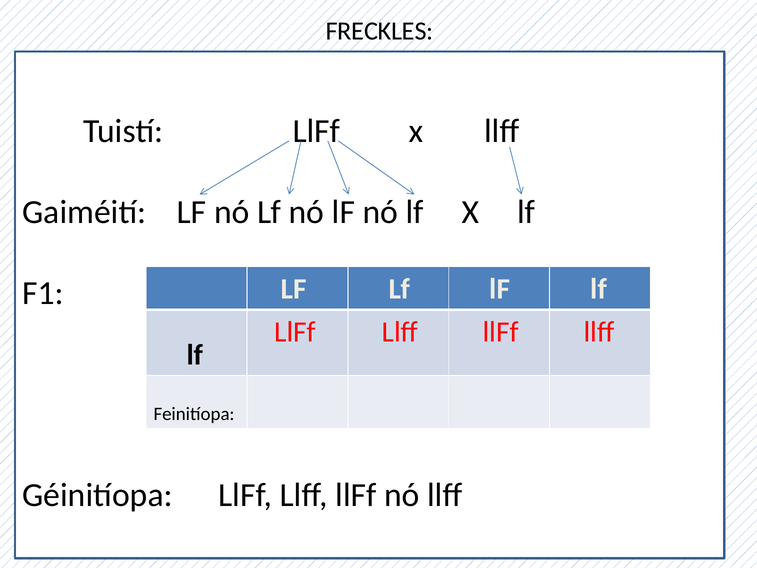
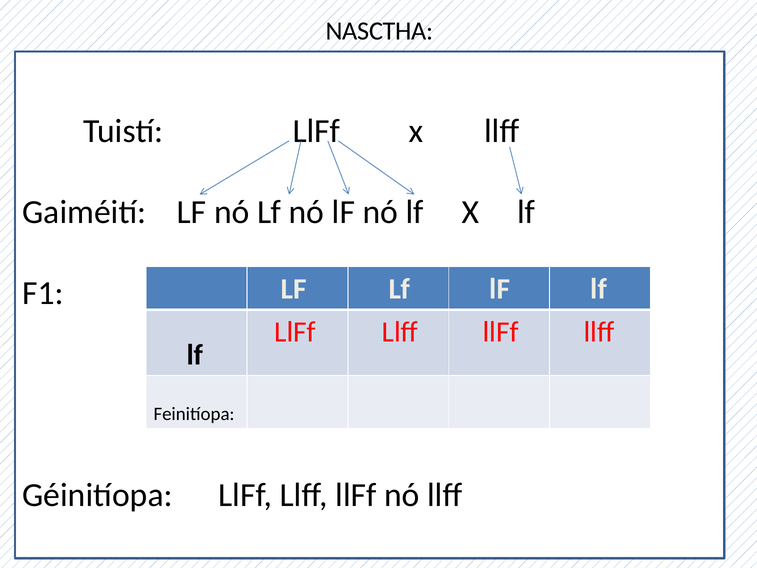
FRECKLES: FRECKLES -> NASCTHA (380, 31)
